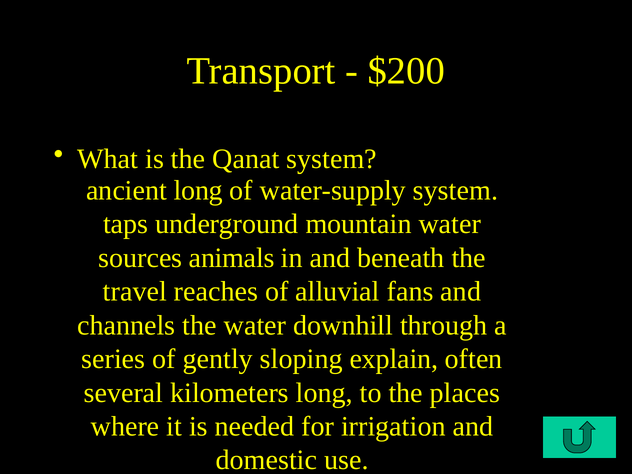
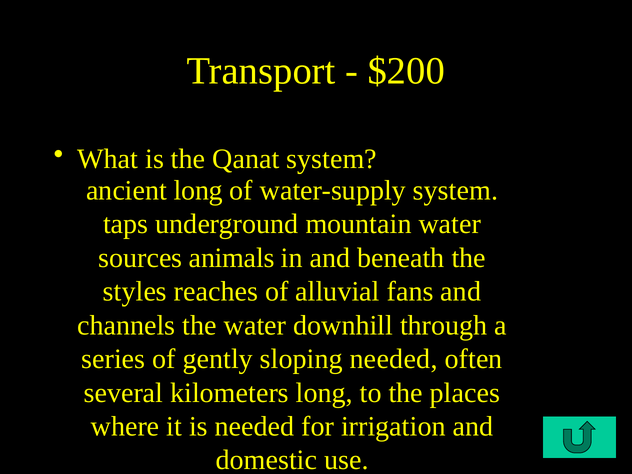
travel: travel -> styles (135, 292)
sloping explain: explain -> needed (394, 359)
